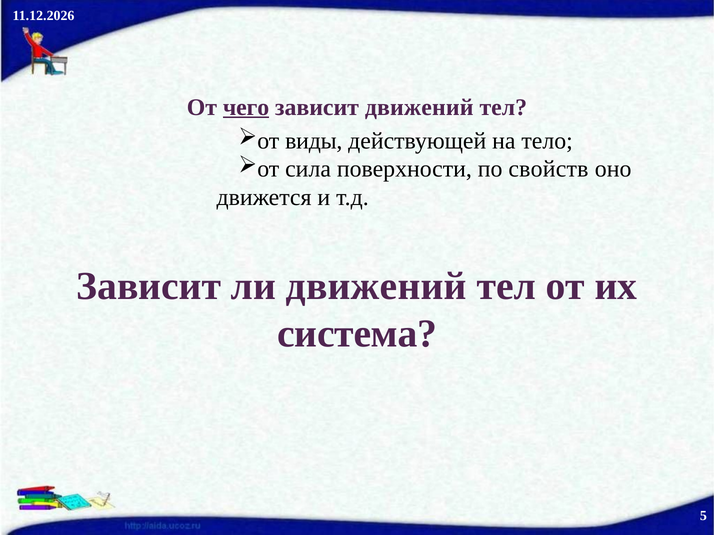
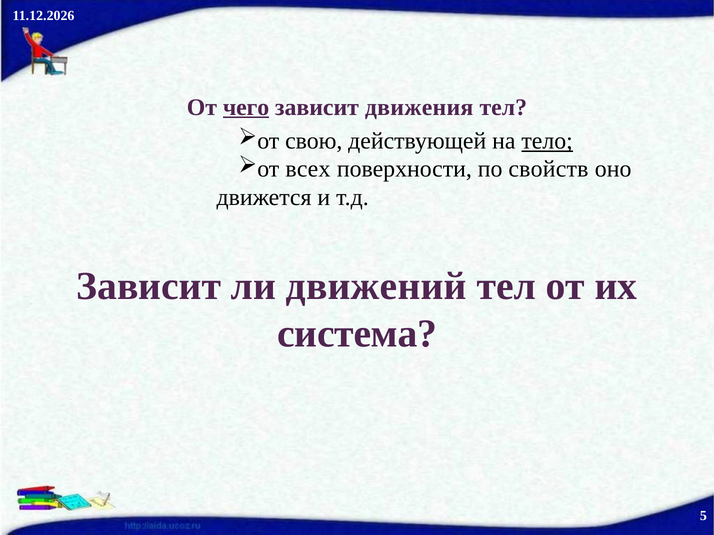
зависит движений: движений -> движения (419, 107)
виды: виды -> свою (314, 141)
тело underline: none -> present (547, 141)
сила: сила -> всех (308, 169)
